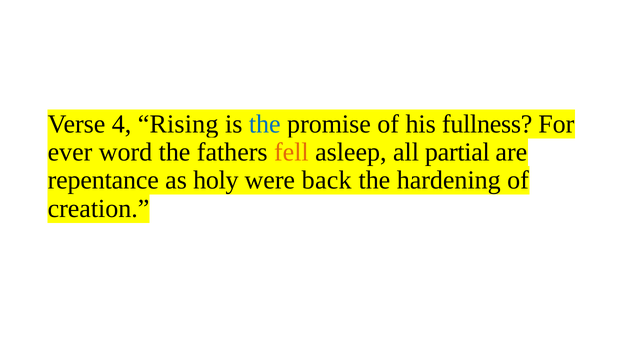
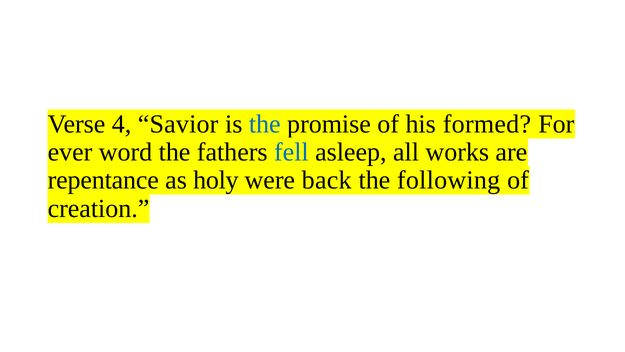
Rising: Rising -> Savior (178, 124)
fullness: fullness -> formed (487, 124)
fell colour: orange -> blue (291, 152)
partial: partial -> works (457, 152)
hardening: hardening -> following (449, 180)
